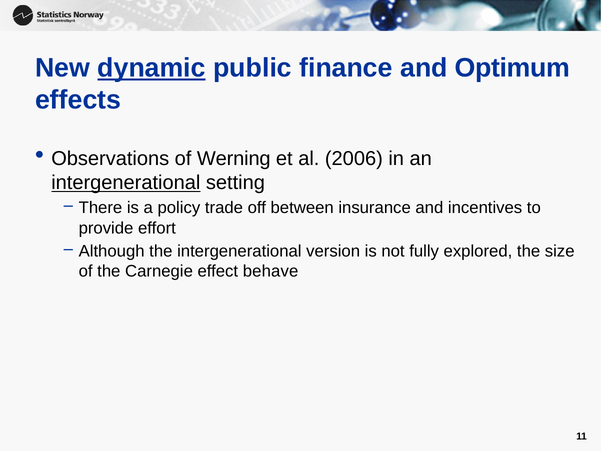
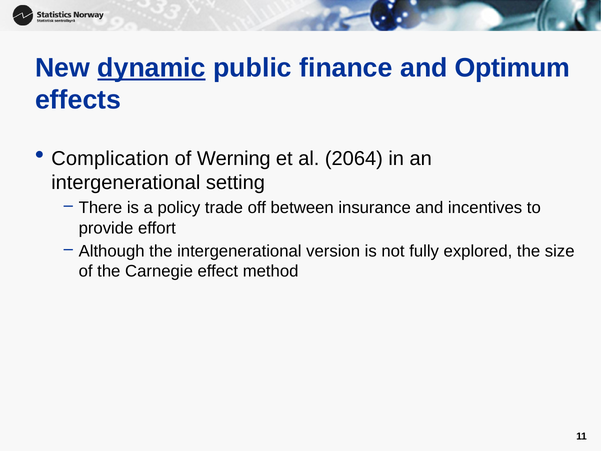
Observations: Observations -> Complication (110, 159)
2006: 2006 -> 2064 (354, 159)
intergenerational underline: present -> none (126, 183)
behave: behave -> method (271, 271)
